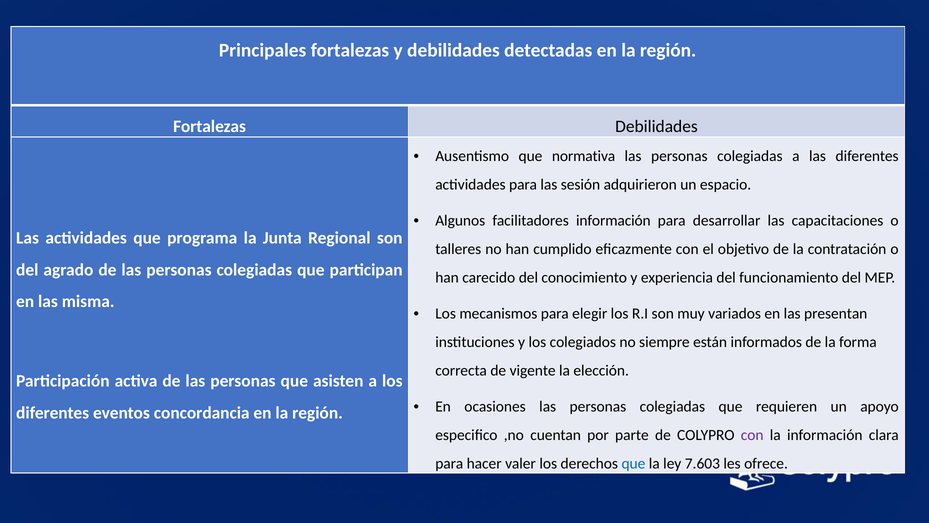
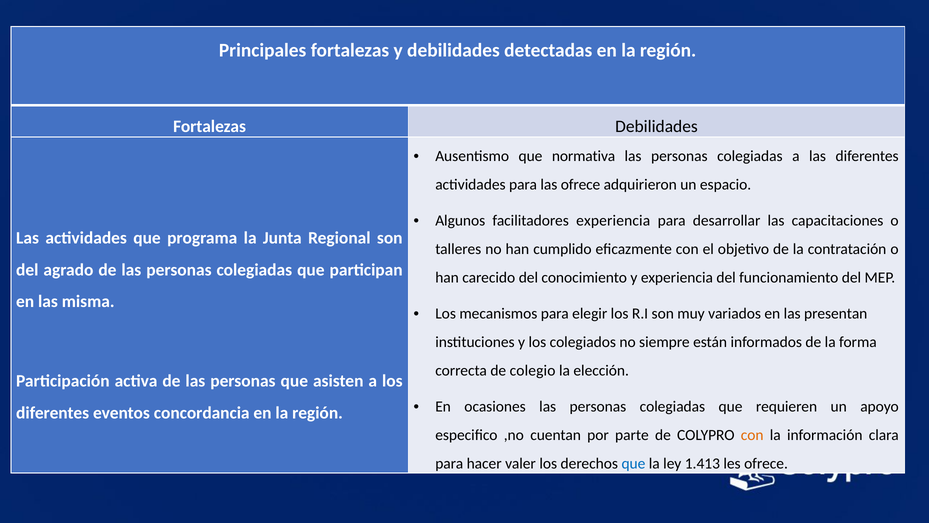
las sesión: sesión -> ofrece (581, 184)
facilitadores información: información -> experiencia (613, 221)
vigente: vigente -> colegio (533, 370)
con colour: purple -> orange (752, 435)
7.603: 7.603 -> 1.413 (702, 463)
